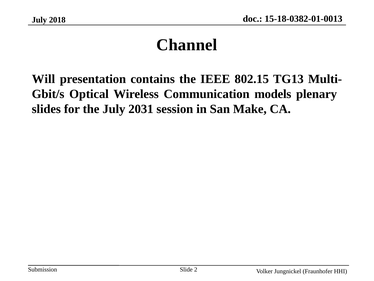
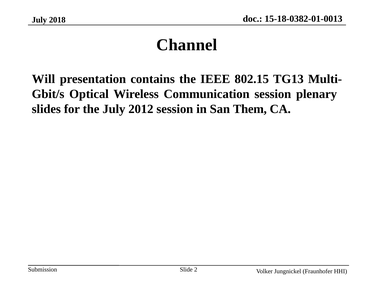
Communication models: models -> session (273, 94)
2031: 2031 -> 2012 (141, 109)
Make: Make -> Them (250, 109)
